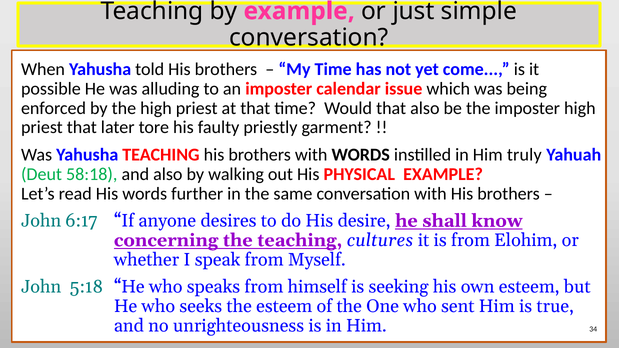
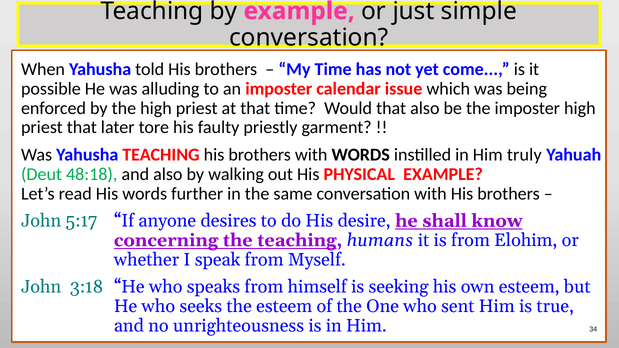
58:18: 58:18 -> 48:18 (92, 174)
6:17: 6:17 -> 5:17 (81, 221)
cultures: cultures -> humans (380, 240)
5:18: 5:18 -> 3:18 (87, 287)
